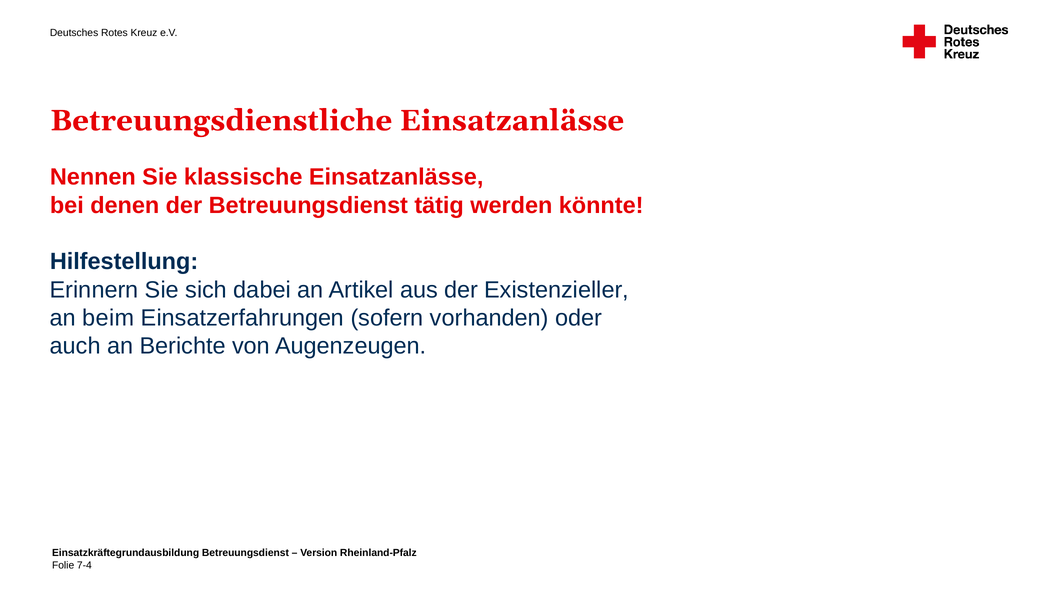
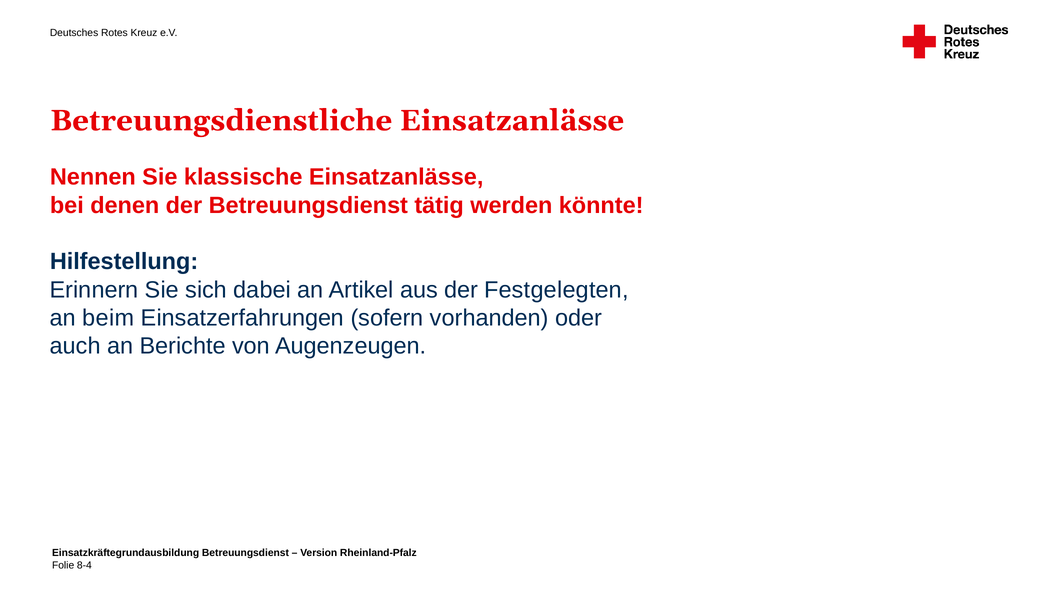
Existenzieller: Existenzieller -> Festgelegten (556, 290)
7-4: 7-4 -> 8-4 (84, 565)
